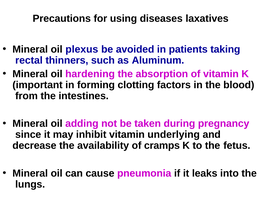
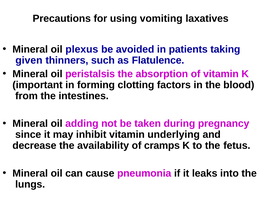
diseases: diseases -> vomiting (161, 19)
rectal: rectal -> given (29, 60)
Aluminum: Aluminum -> Flatulence (158, 60)
hardening: hardening -> peristalsis (90, 74)
